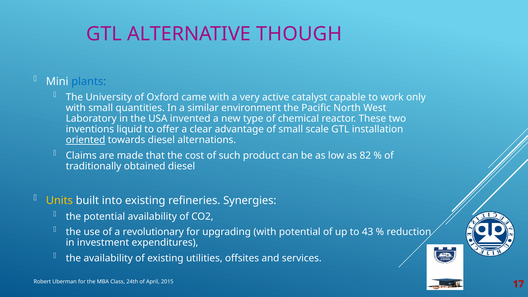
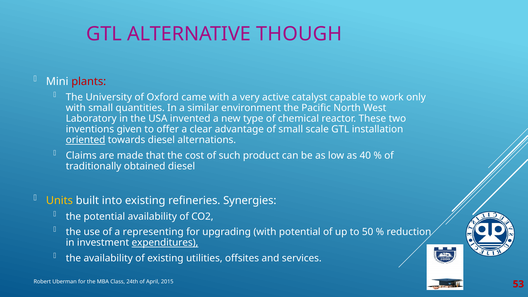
plants colour: blue -> red (89, 81)
liquid: liquid -> given (129, 129)
82: 82 -> 40 (365, 155)
revolutionary: revolutionary -> representing (153, 232)
43: 43 -> 50 (368, 232)
expenditures underline: none -> present (165, 243)
17: 17 -> 53 (518, 284)
